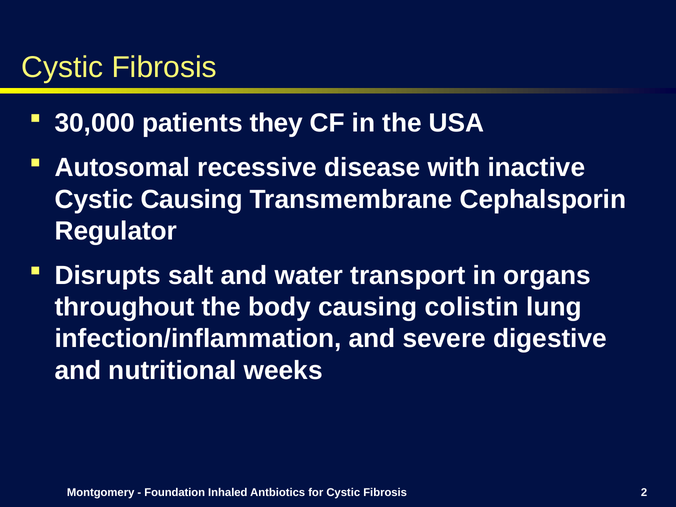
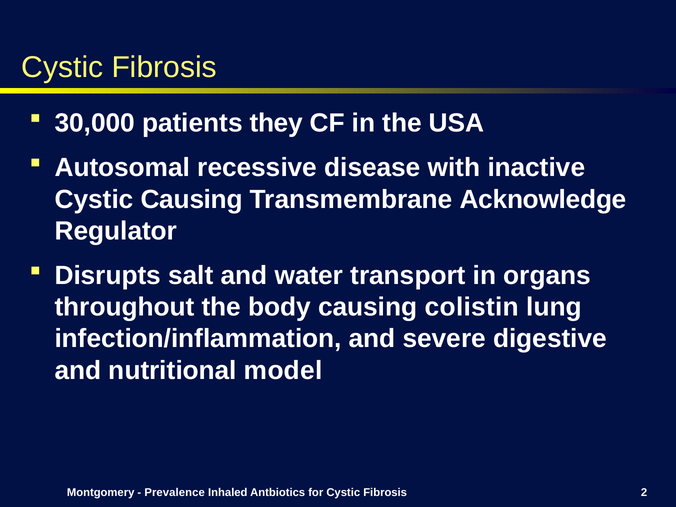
Cephalsporin: Cephalsporin -> Acknowledge (543, 199)
weeks: weeks -> model (283, 370)
Foundation: Foundation -> Prevalence (175, 493)
